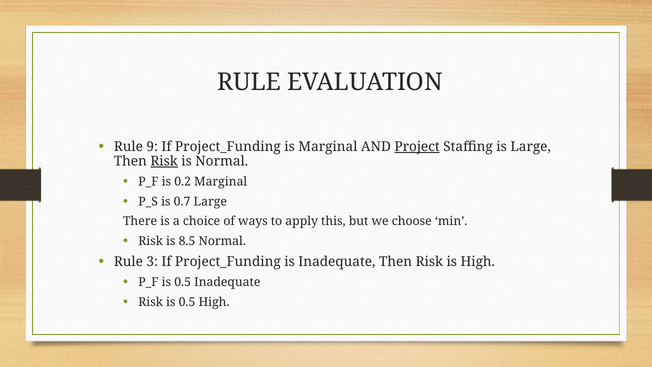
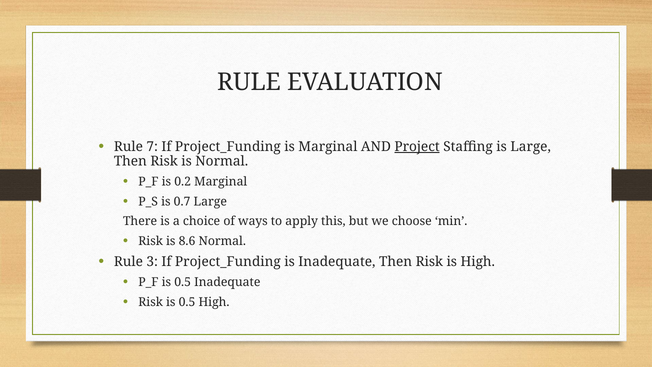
9: 9 -> 7 (152, 146)
Risk underline: present -> none (164, 161)
8.5: 8.5 -> 8.6 (187, 241)
